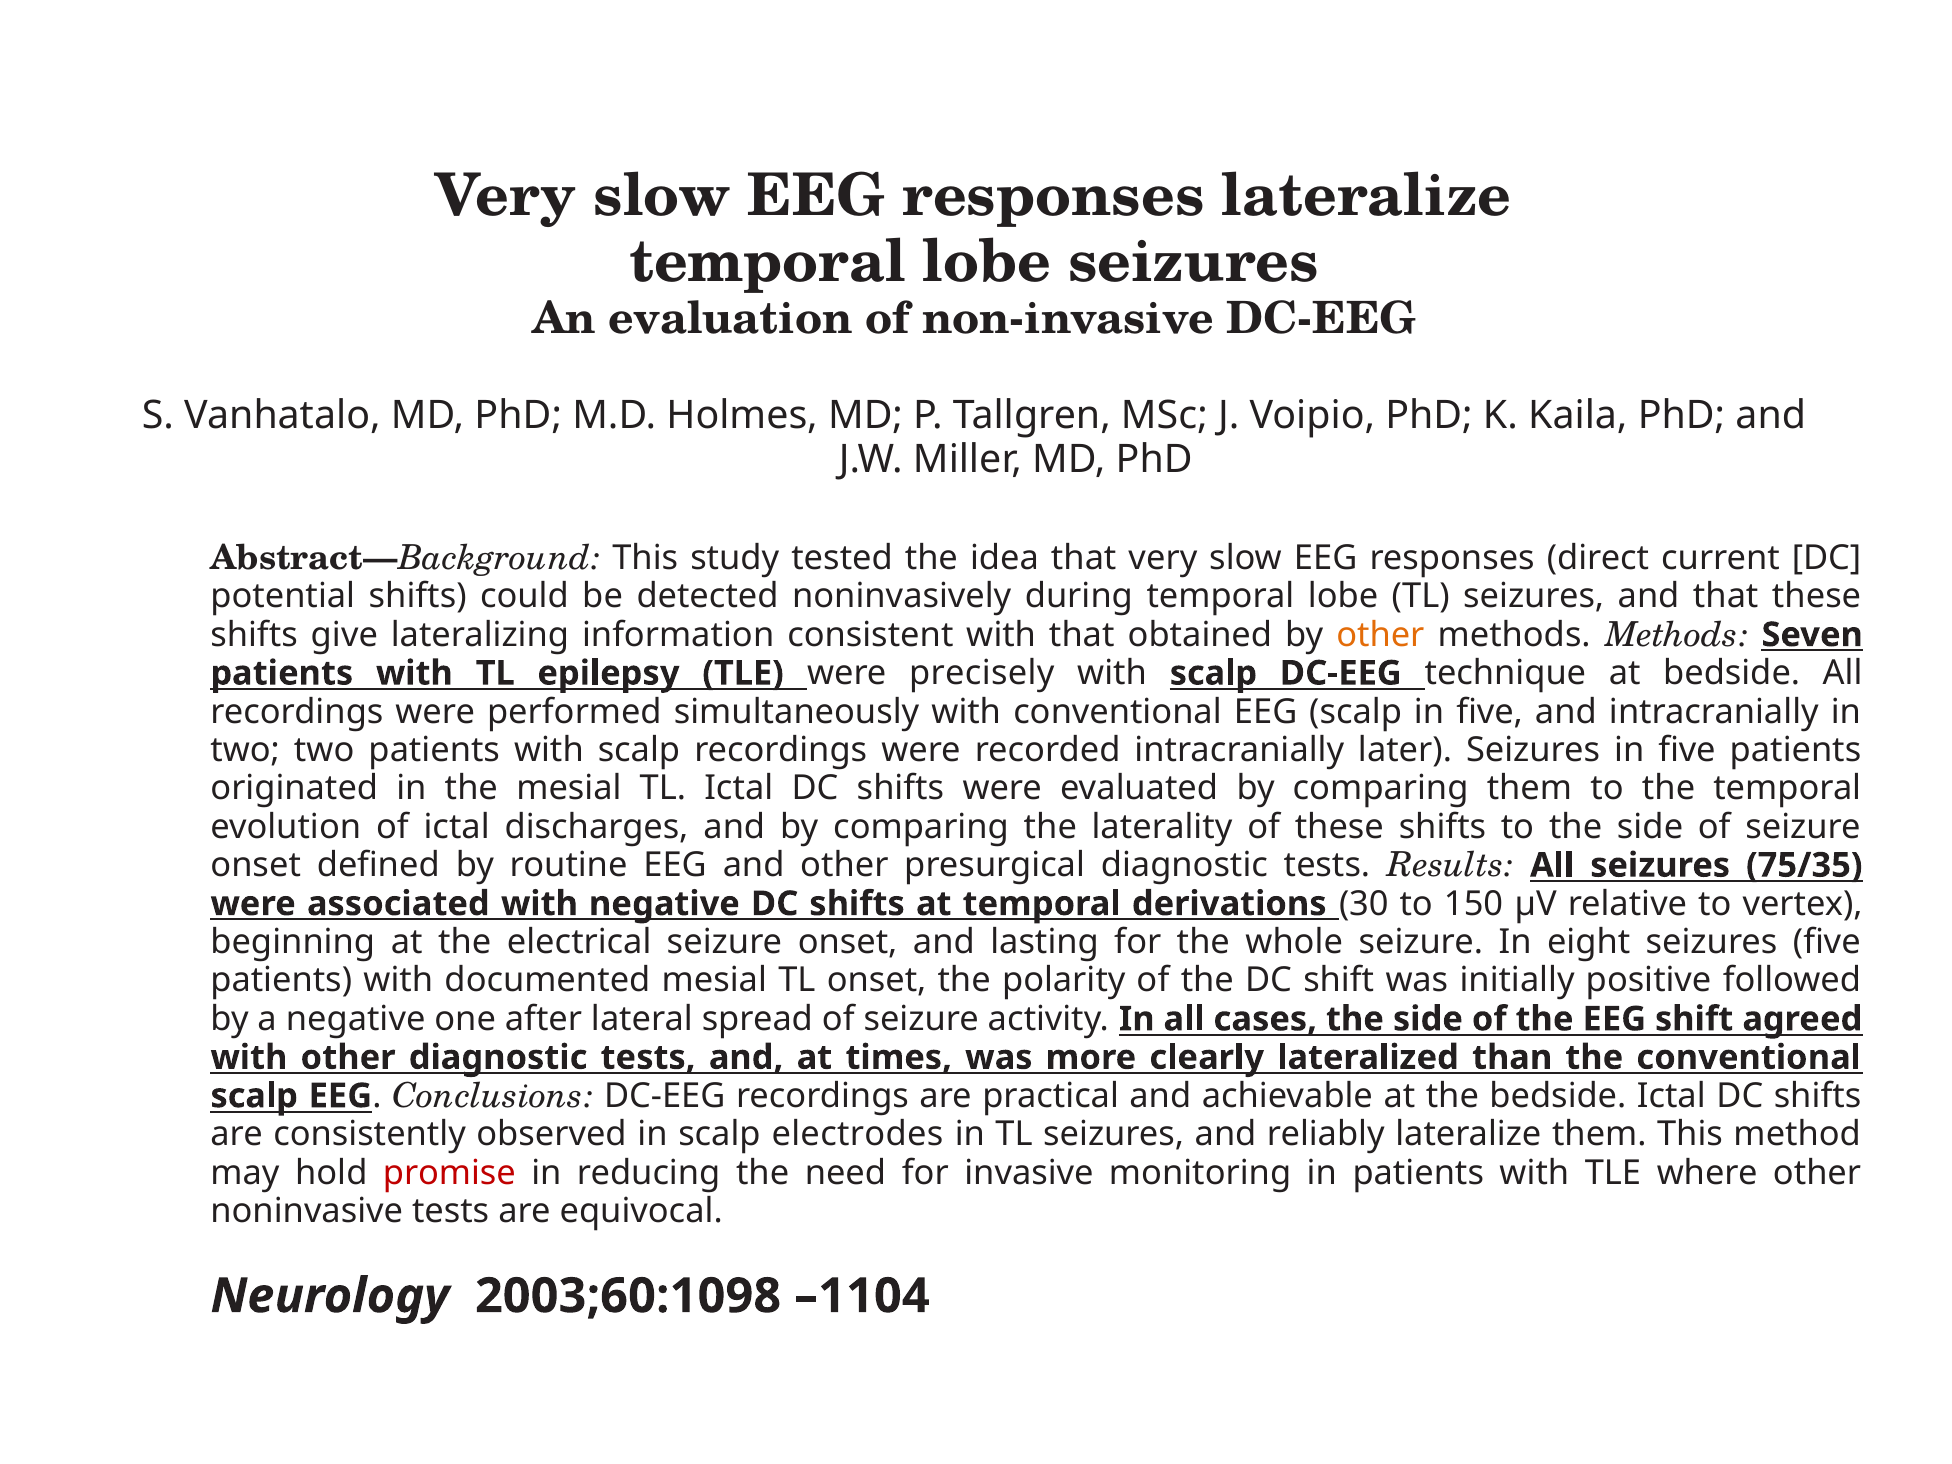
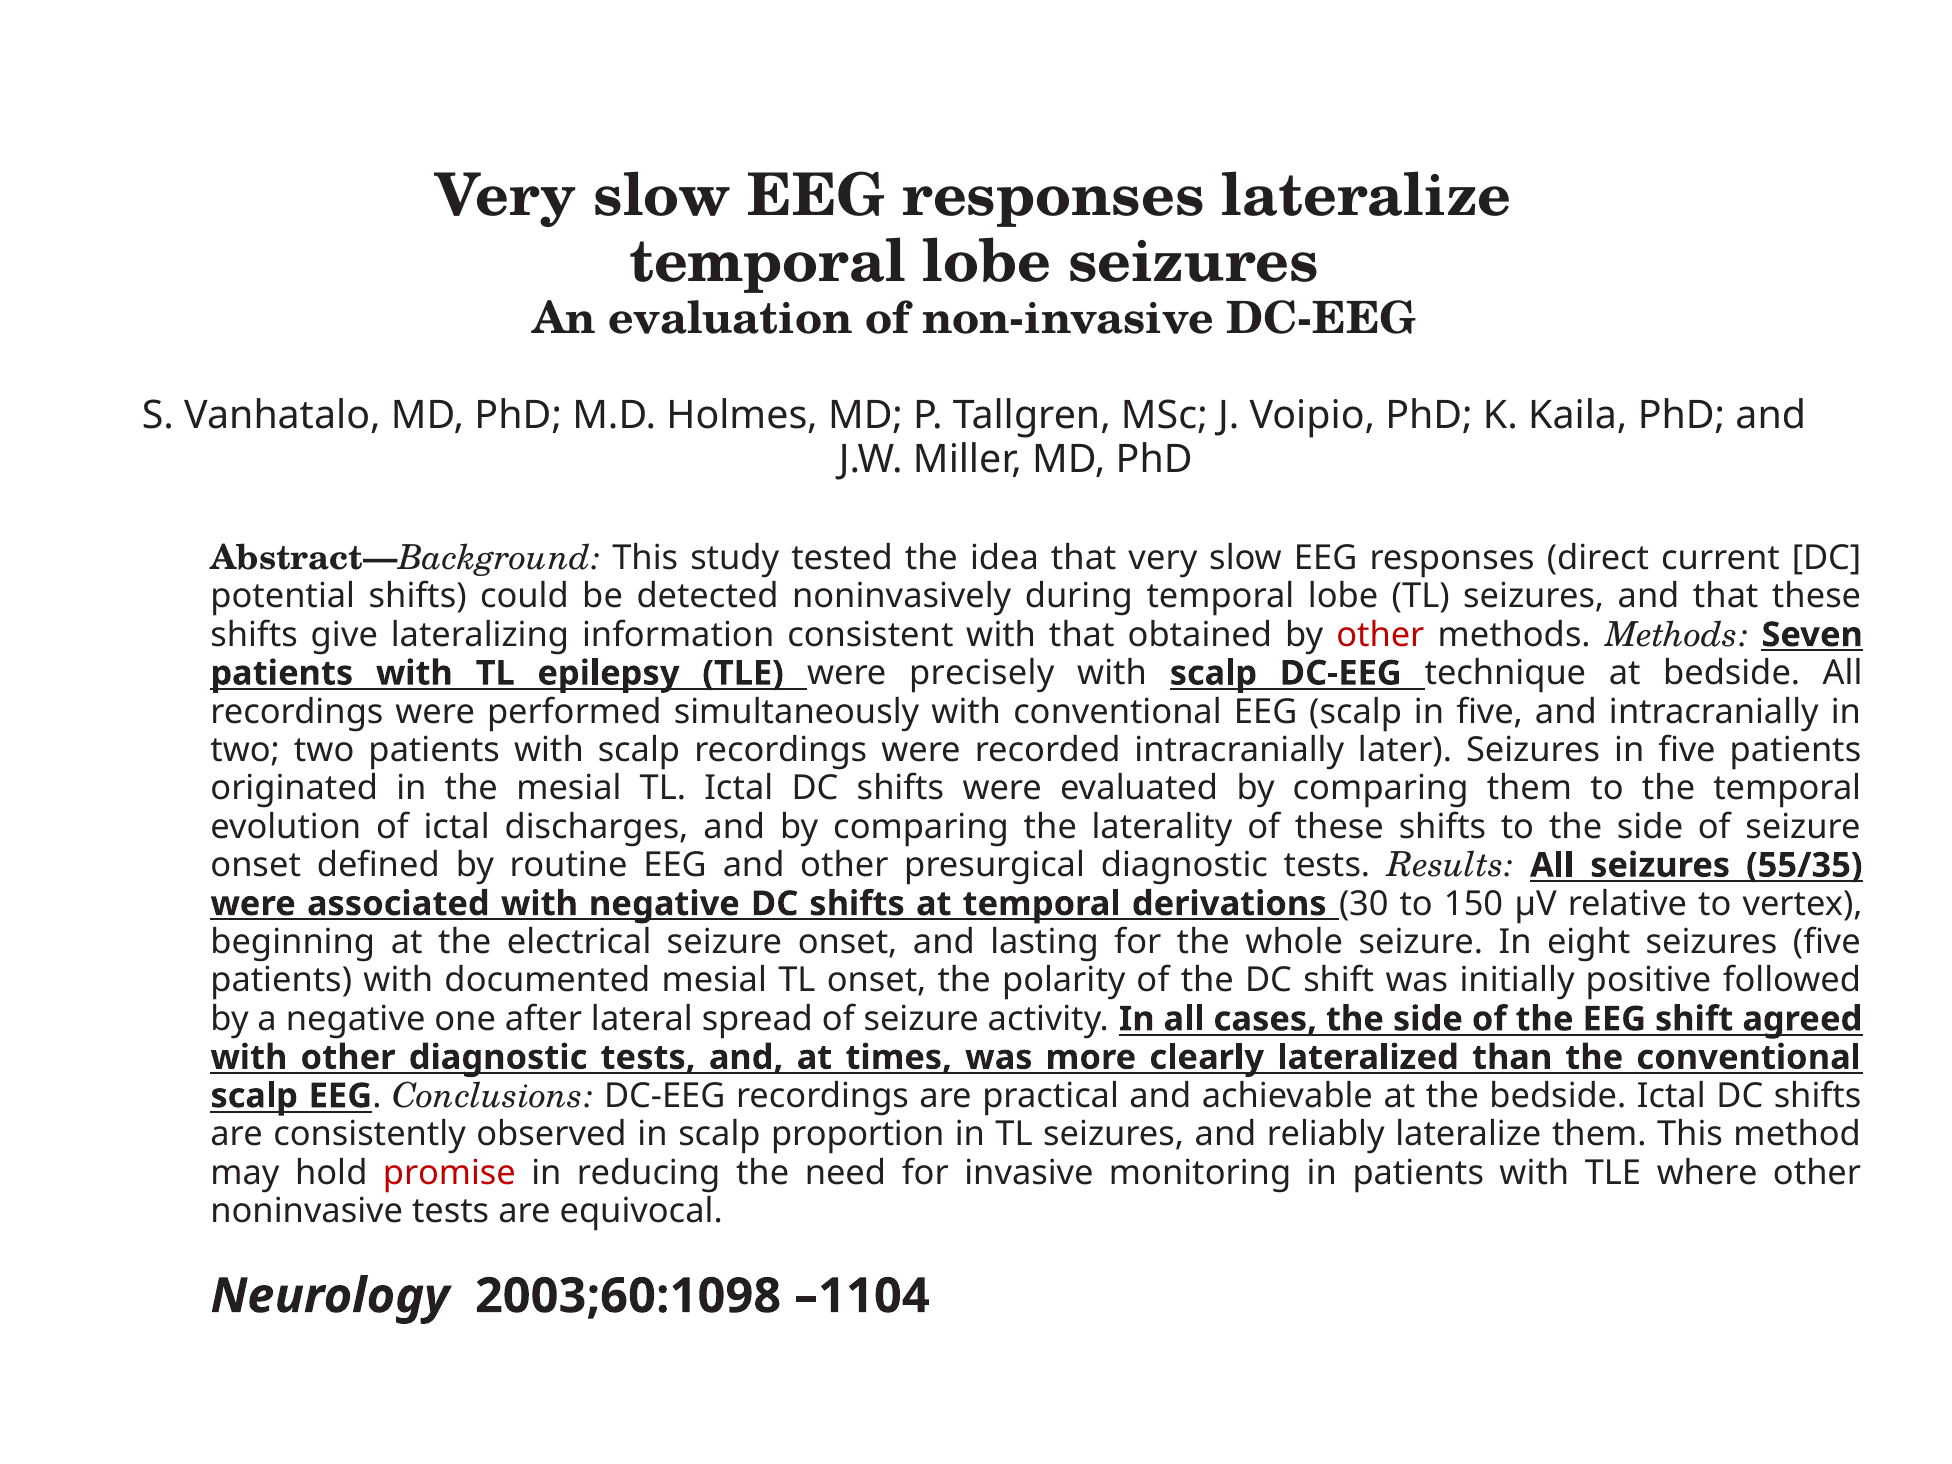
other colour: orange -> red (1380, 635)
75/35: 75/35 -> 55/35 (1804, 865)
electrodes: electrodes -> proportion (858, 1134)
